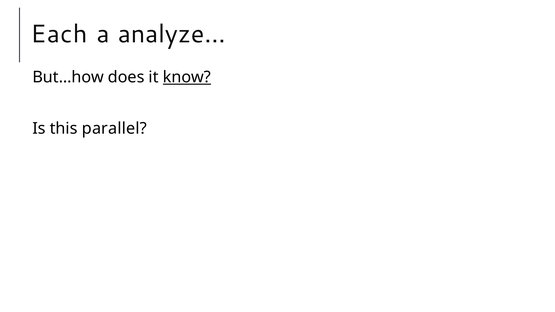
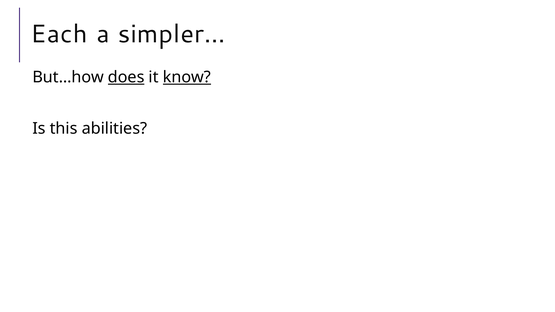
analyze…: analyze… -> simpler… (172, 34)
does underline: none -> present (126, 77)
parallel: parallel -> abilities (114, 129)
